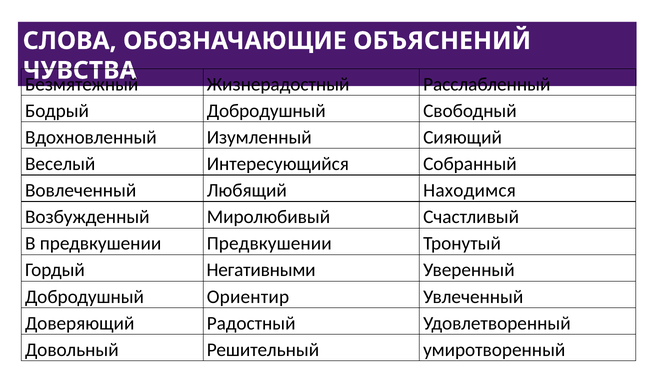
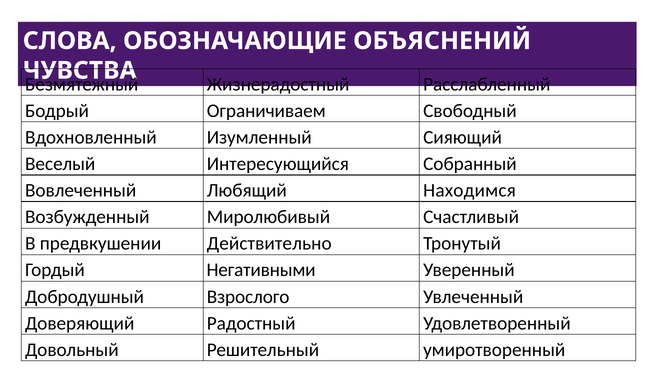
Бодрый Добродушный: Добродушный -> Ограничиваем (266, 111)
предвкушении Предвкушении: Предвкушении -> Действительно (269, 244)
Ориентир: Ориентир -> Взрослого (248, 297)
